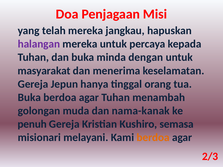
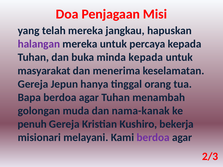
minda dengan: dengan -> kepada (146, 57)
Buka: Buka -> Bapa (29, 98)
semasa: semasa -> bekerja (177, 124)
berdoa colour: orange -> purple (153, 138)
